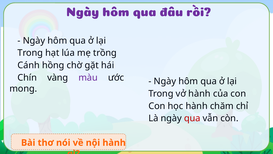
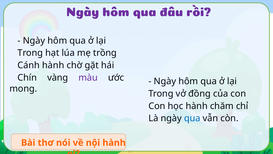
Cánh hồng: hồng -> hành (53, 65)
vở hành: hành -> đồng (200, 93)
qua colour: red -> blue (192, 118)
